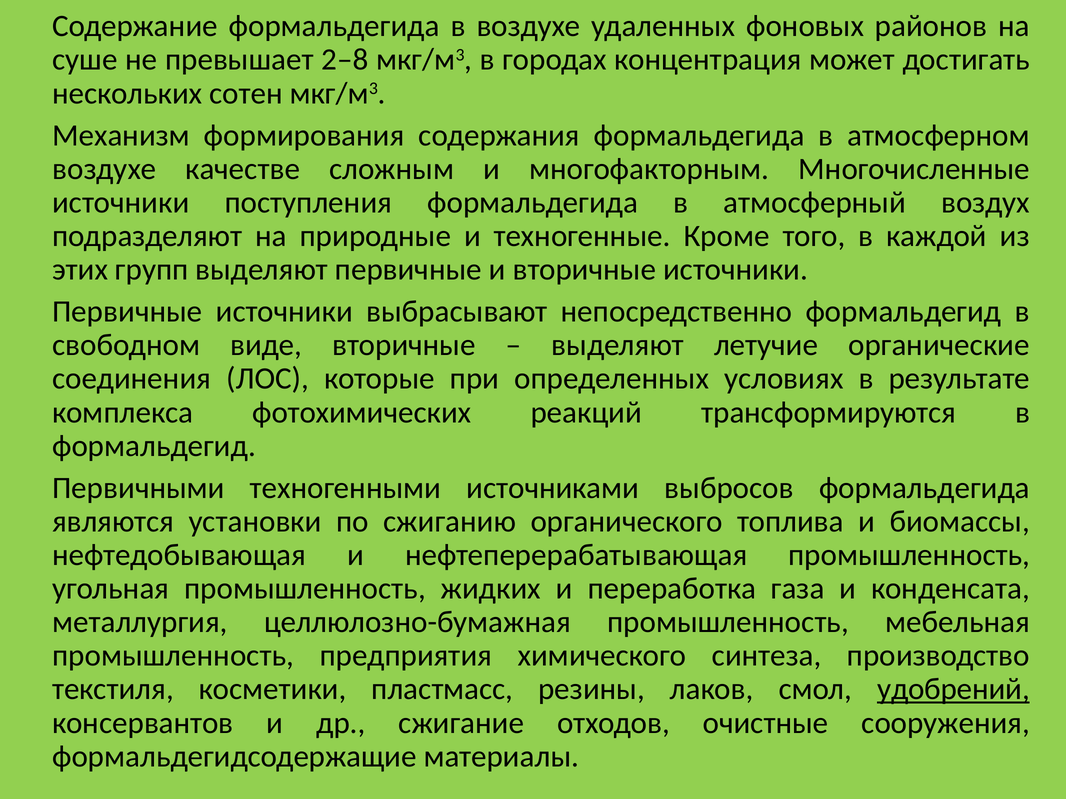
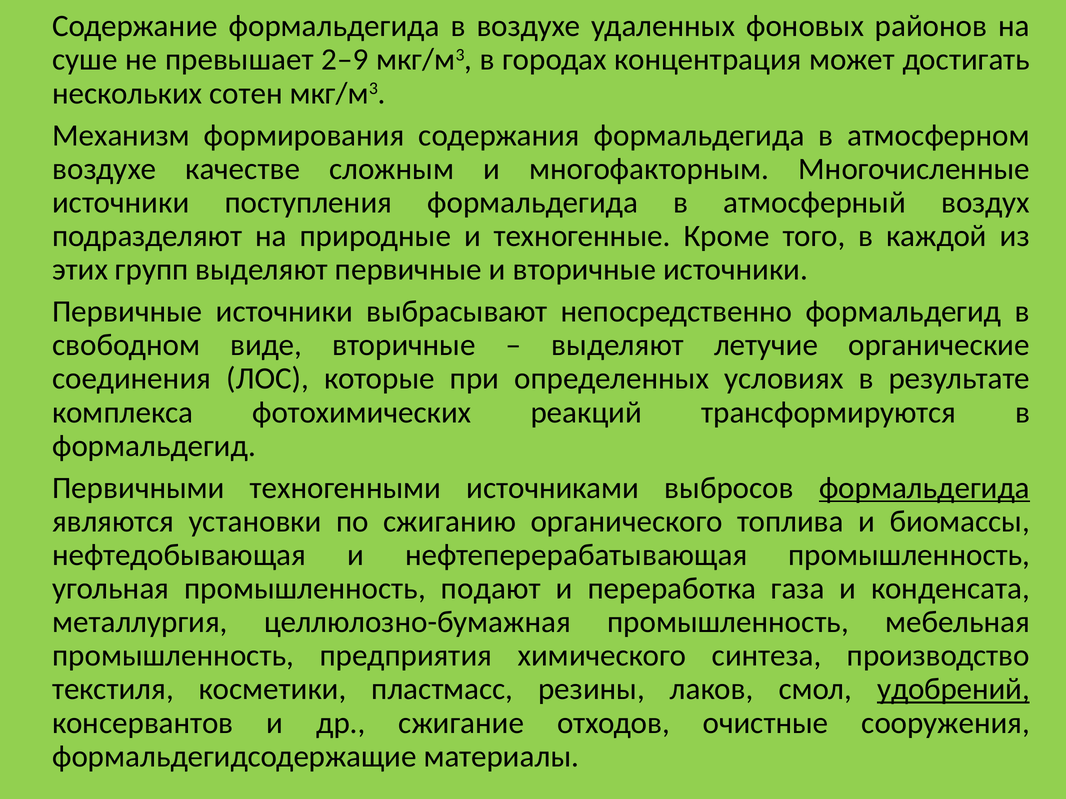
2–8: 2–8 -> 2–9 (345, 60)
формальдегида underline: none -> present (924, 488)
жидких: жидких -> подают (491, 589)
